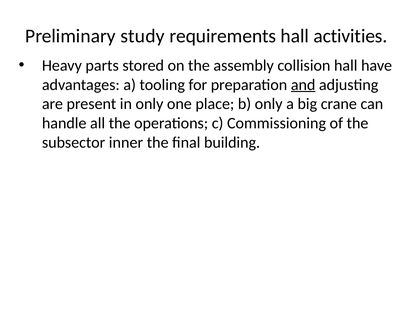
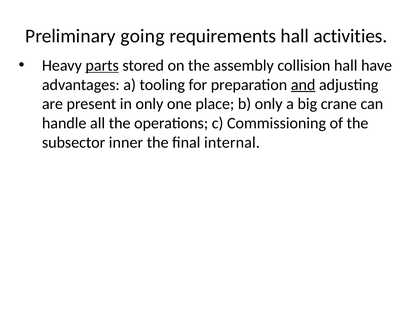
study: study -> going (143, 36)
parts underline: none -> present (102, 65)
building: building -> internal (232, 143)
